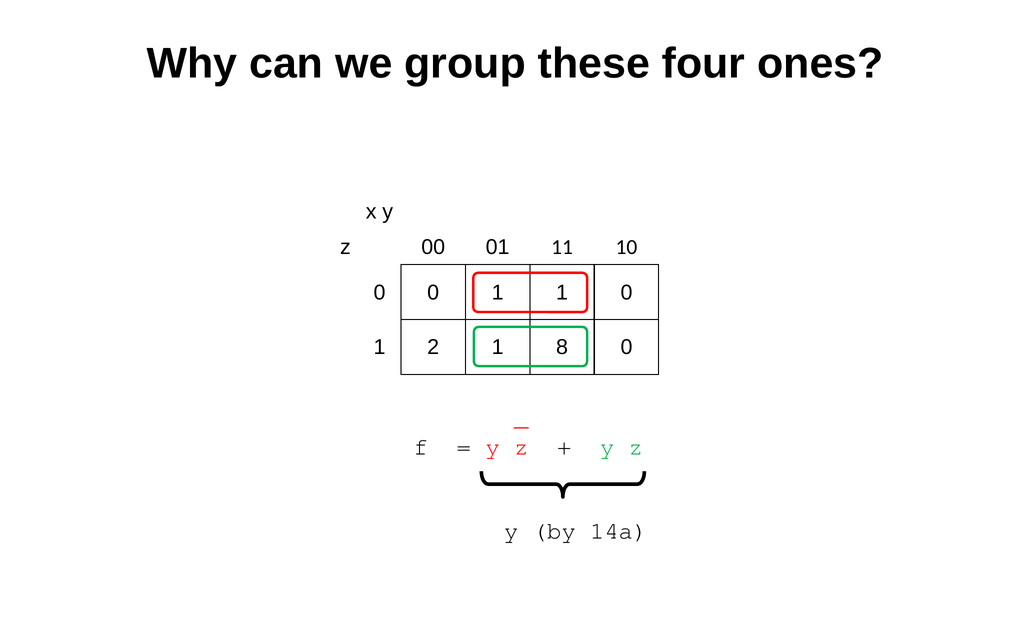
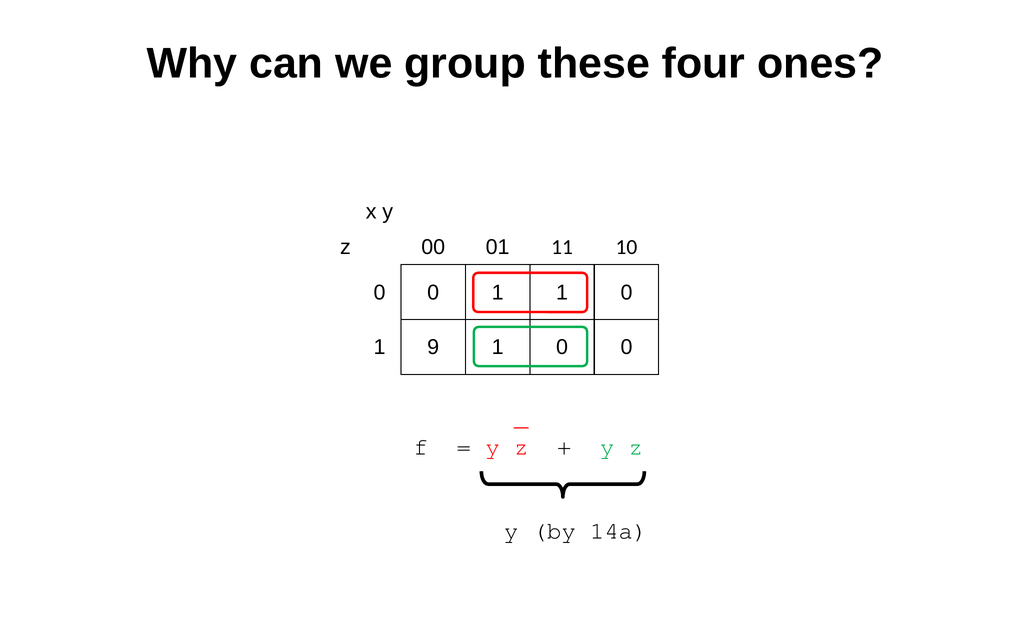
2: 2 -> 9 (433, 348)
8: 8 -> 0 (562, 348)
